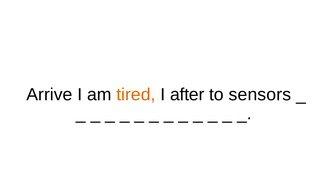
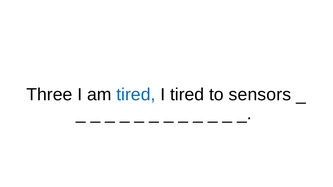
Arrive: Arrive -> Three (49, 95)
tired colour: orange -> blue (136, 95)
I after: after -> tired (187, 95)
